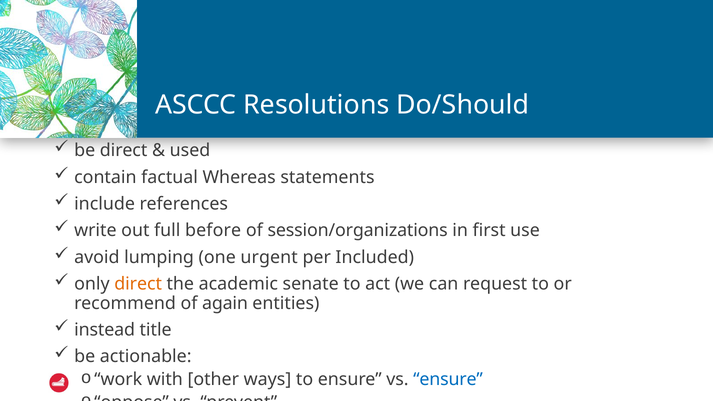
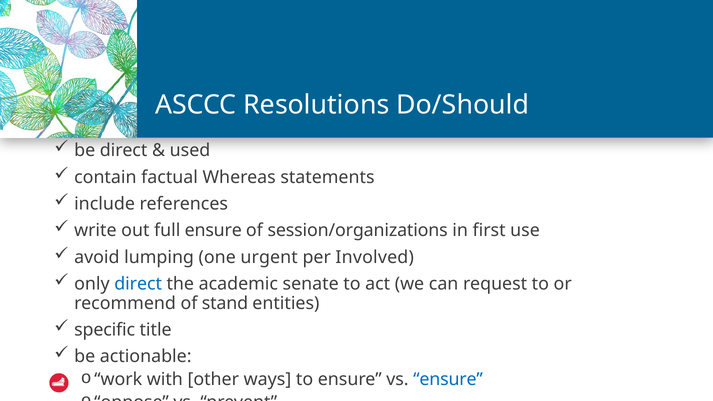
full before: before -> ensure (213, 231)
Included: Included -> Involved (375, 257)
direct colour: orange -> blue (138, 284)
again: again -> stand (225, 303)
instead: instead -> specific (105, 330)
